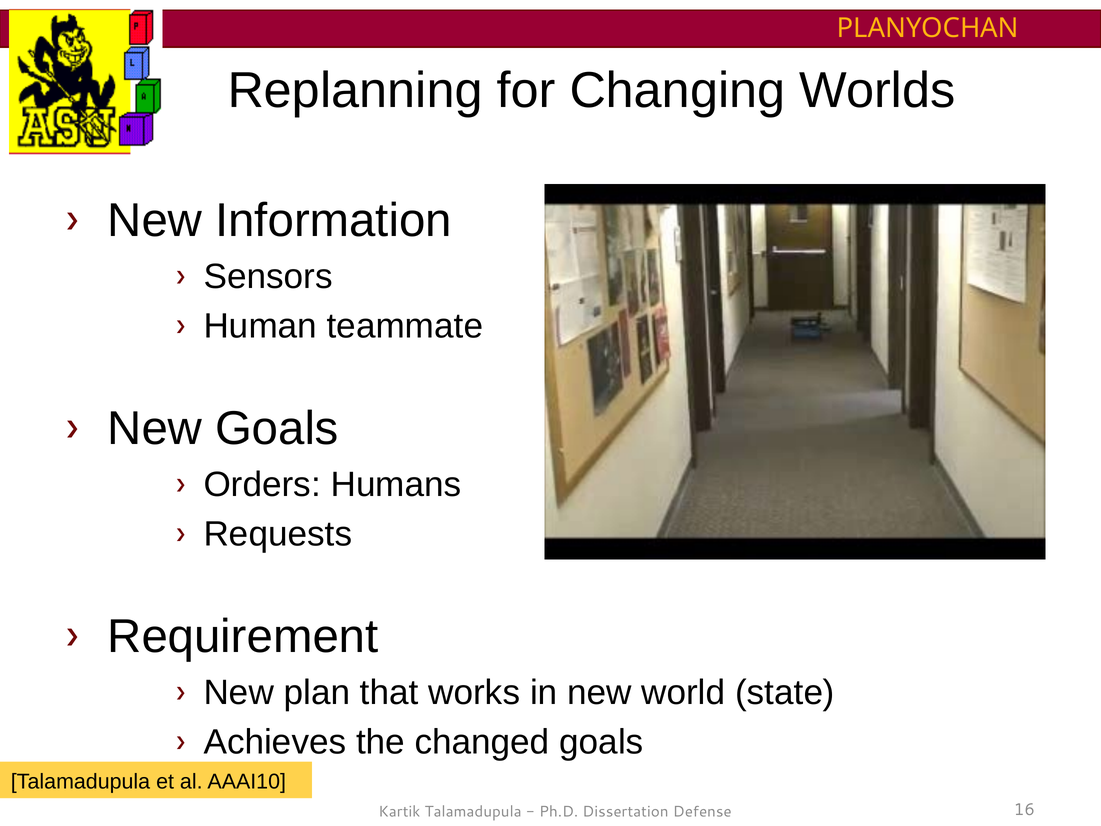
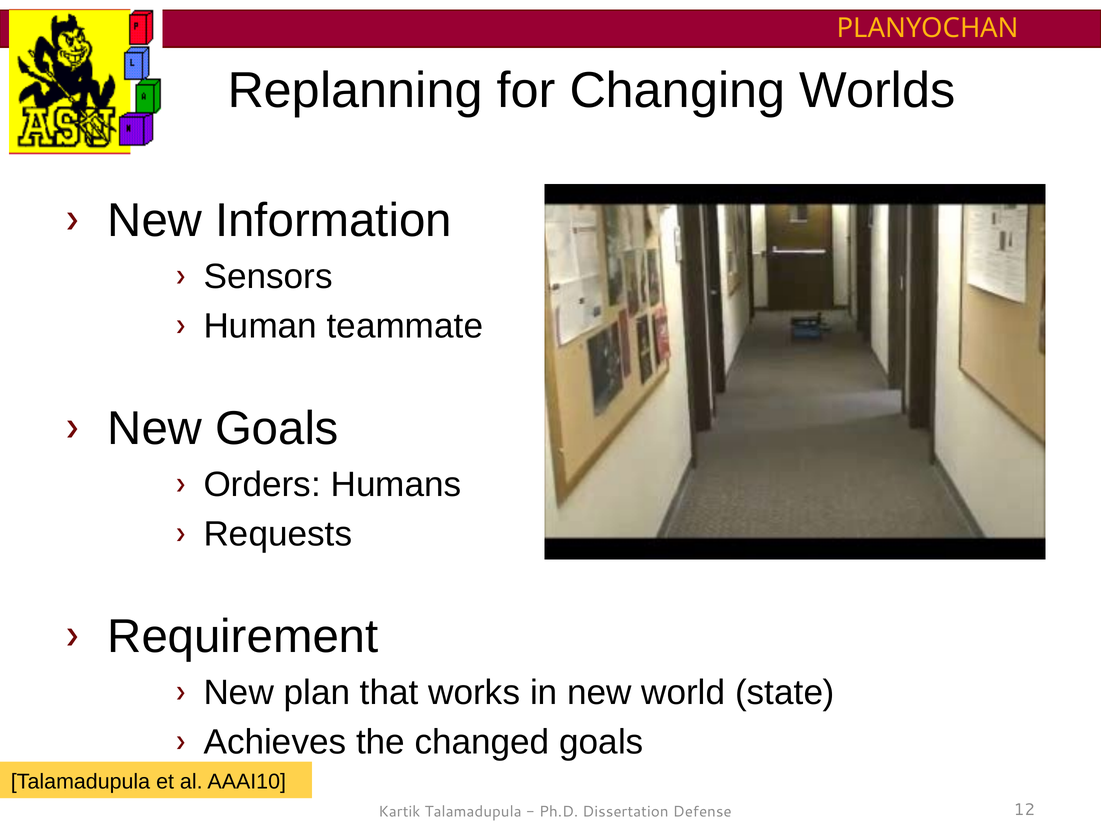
16: 16 -> 12 (1024, 810)
